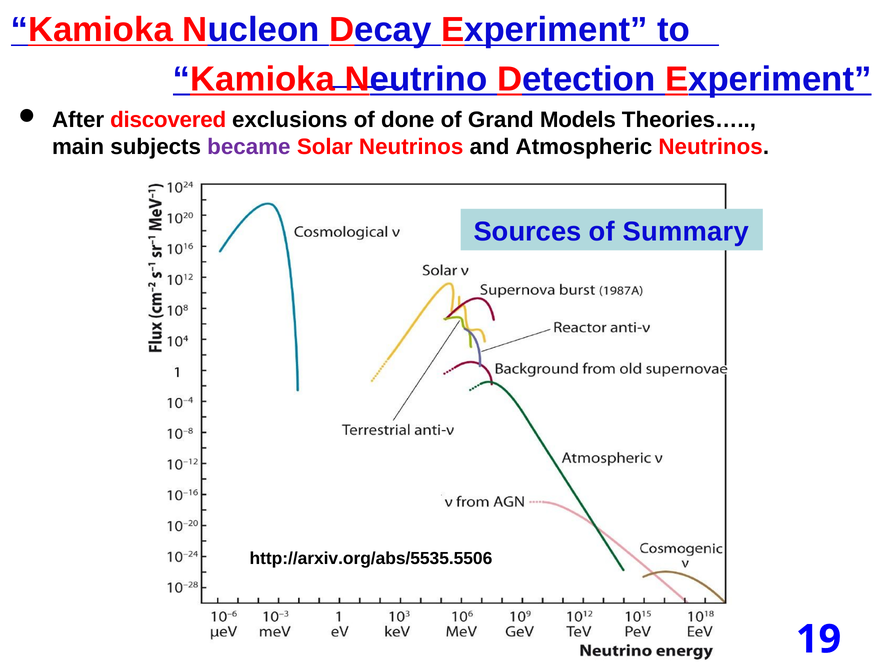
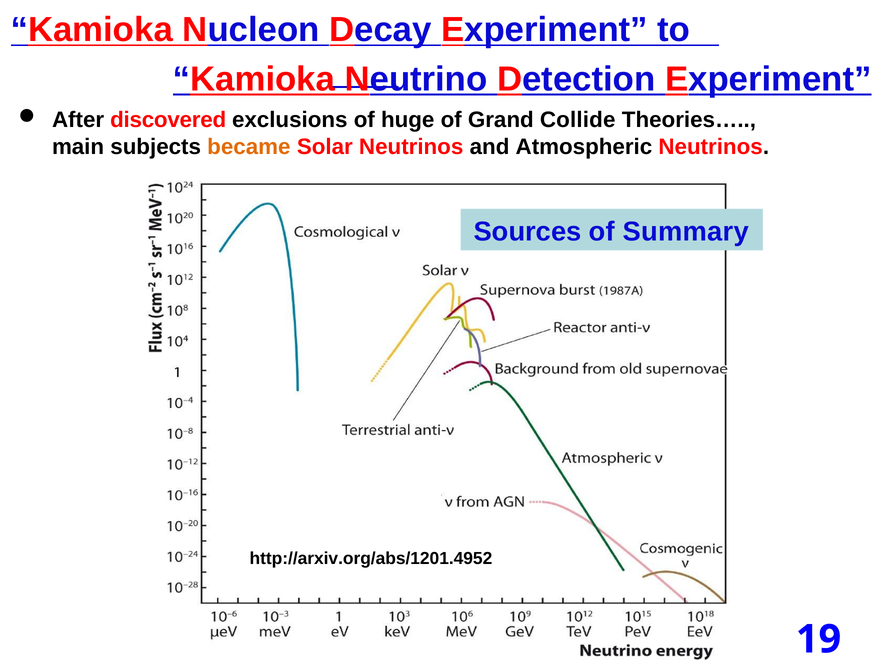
done: done -> huge (408, 120)
Models: Models -> Collide (578, 120)
became colour: purple -> orange (249, 147)
http://arxiv.org/abs/5535.5506: http://arxiv.org/abs/5535.5506 -> http://arxiv.org/abs/1201.4952 (371, 559)
